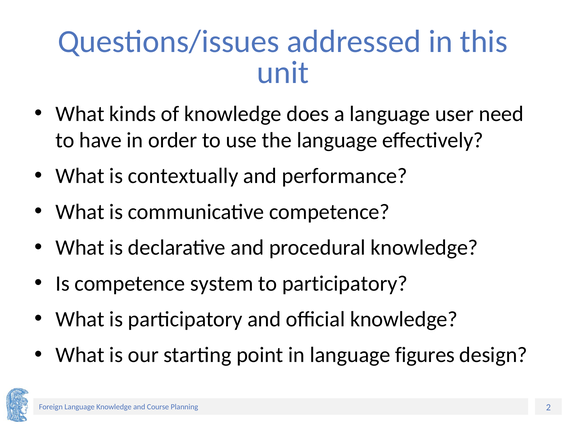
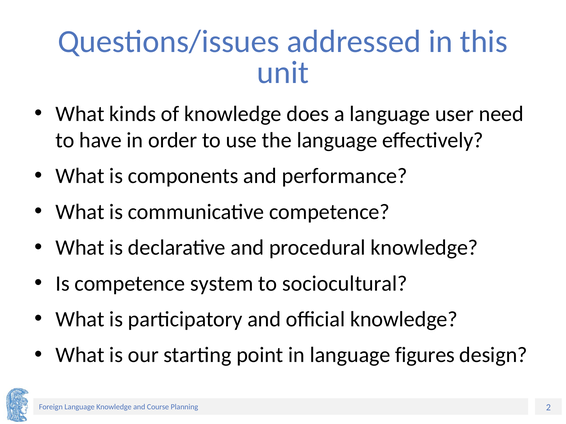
contextually: contextually -> components (183, 176)
to participatory: participatory -> sociocultural (345, 284)
